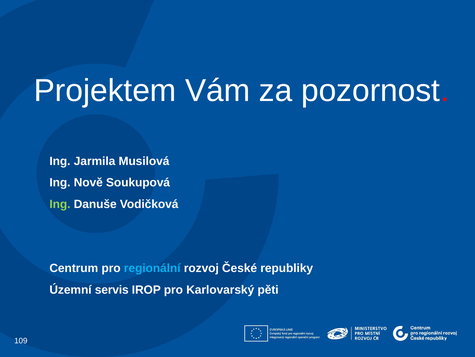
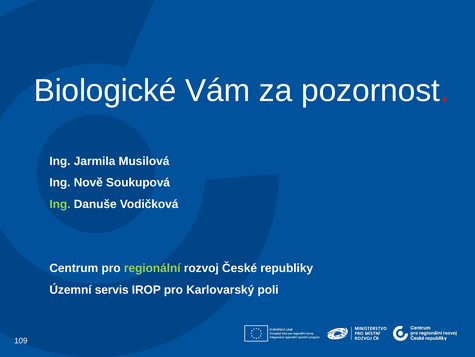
Projektem: Projektem -> Biologické (105, 90)
regionální colour: light blue -> light green (152, 268)
pěti: pěti -> poli (268, 289)
